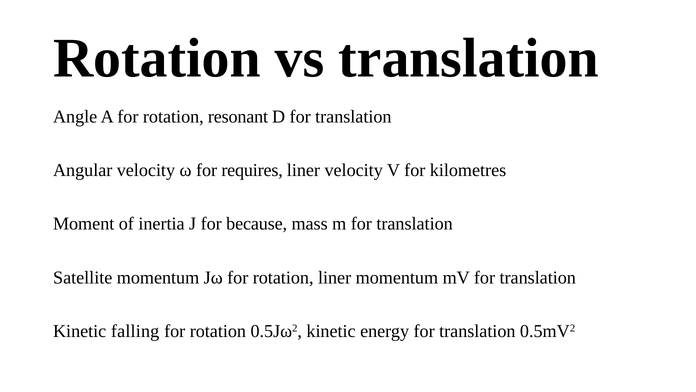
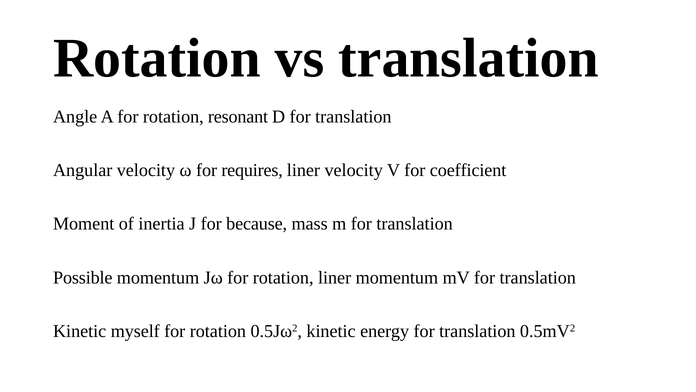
kilometres: kilometres -> coefficient (468, 170)
Satellite: Satellite -> Possible (83, 277)
falling: falling -> myself (135, 331)
